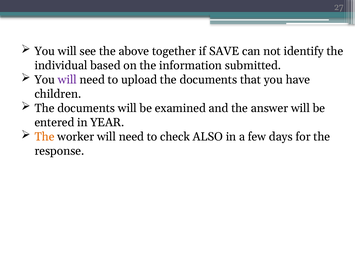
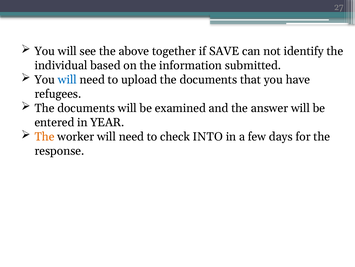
will colour: purple -> blue (67, 79)
children: children -> refugees (58, 94)
ALSO: ALSO -> INTO (208, 136)
